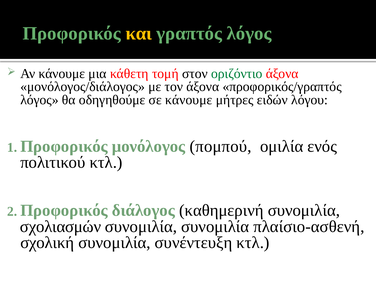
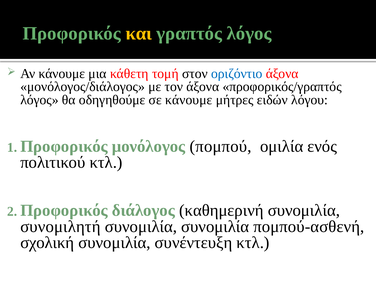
οριζόντιο colour: green -> blue (237, 74)
σχολιασμών: σχολιασμών -> συνομιλητή (60, 227)
πλαίσιο-ασθενή: πλαίσιο-ασθενή -> πομπού-ασθενή (309, 227)
